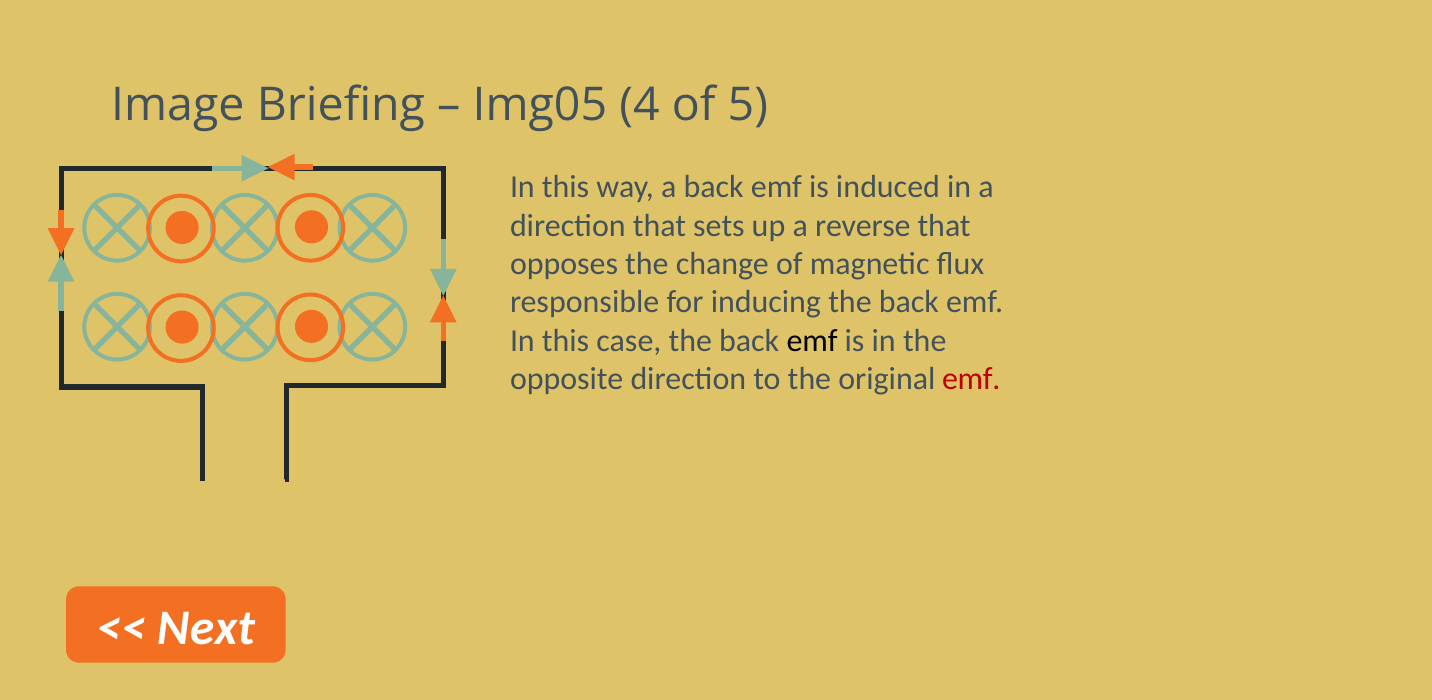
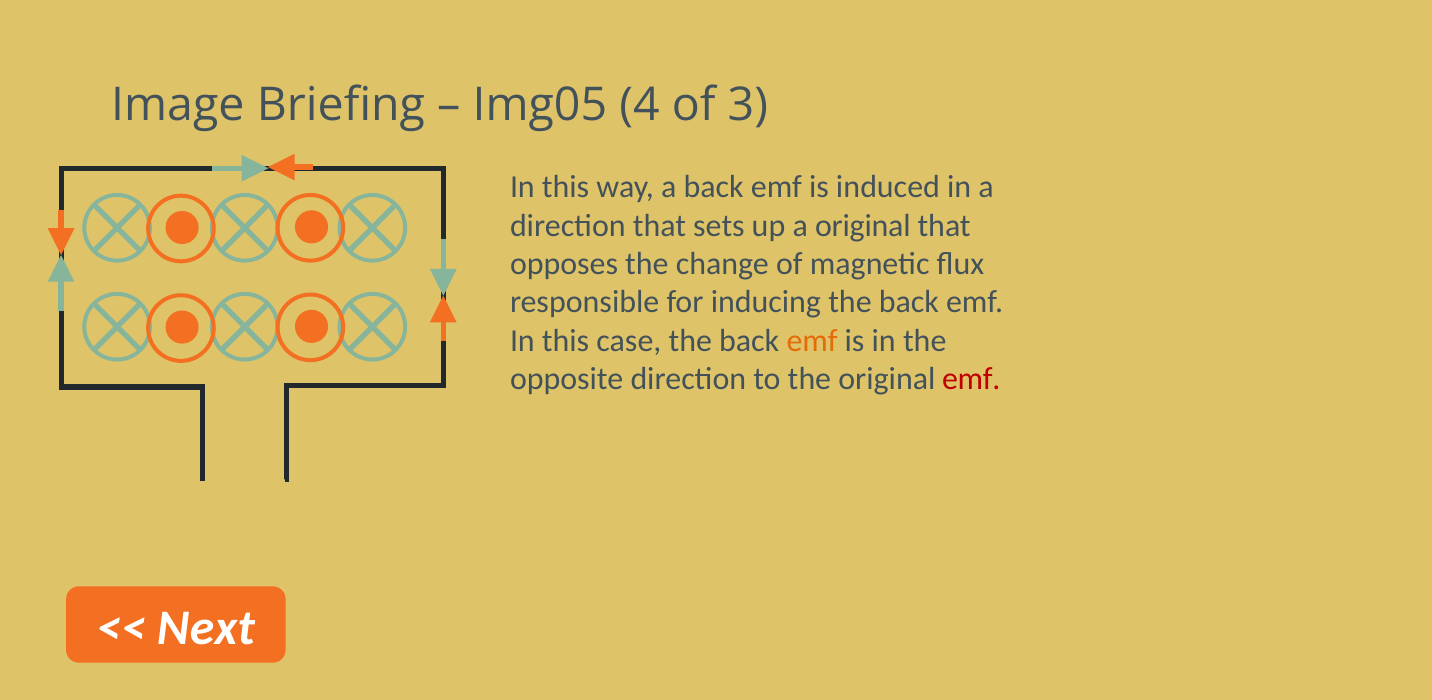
5: 5 -> 3 (748, 105)
a reverse: reverse -> original (863, 225)
emf colour: black -> orange (812, 341)
